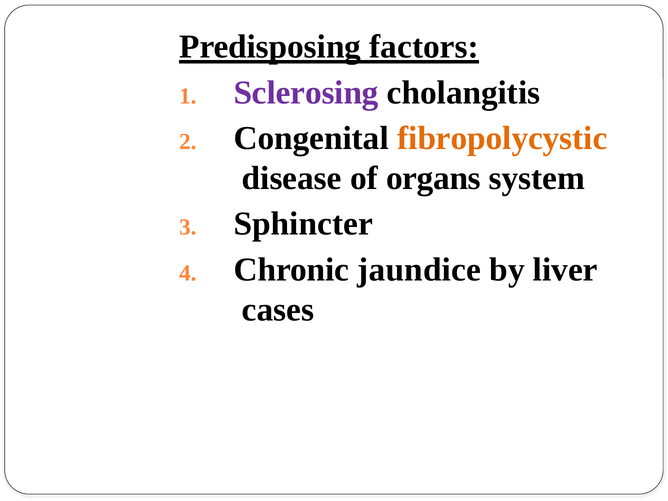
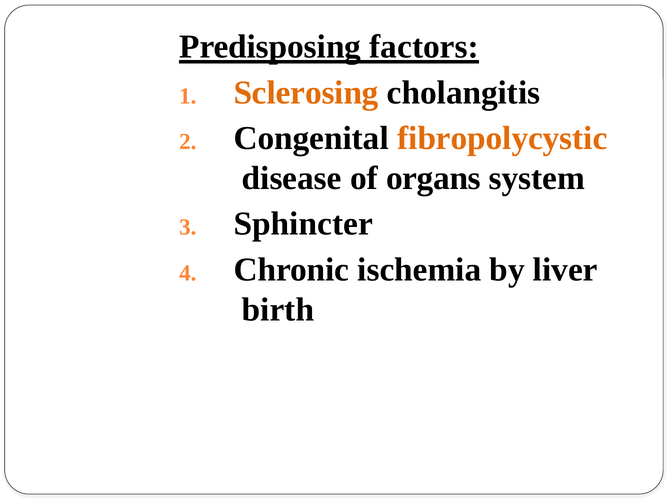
Sclerosing colour: purple -> orange (306, 93)
jaundice: jaundice -> ischemia (419, 270)
cases: cases -> birth (278, 310)
